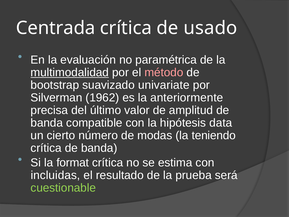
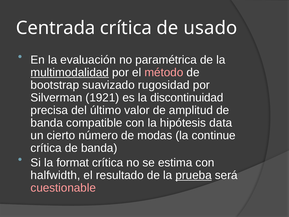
univariate: univariate -> rugosidad (164, 85)
1962: 1962 -> 1921 (102, 98)
anteriormente: anteriormente -> discontinuidad (187, 98)
teniendo: teniendo -> continue (214, 135)
incluidas: incluidas -> halfwidth (55, 175)
prueba underline: none -> present (194, 175)
cuestionable colour: light green -> pink (63, 188)
